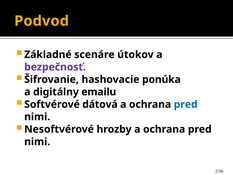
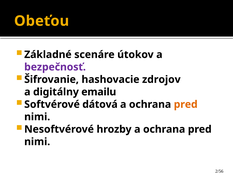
Podvod: Podvod -> Obeťou (42, 21)
ponúka: ponúka -> zdrojov (161, 79)
pred colour: blue -> orange (186, 104)
